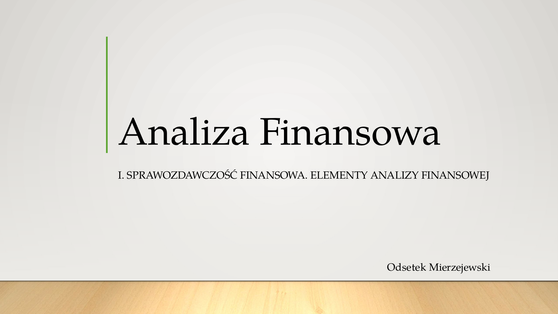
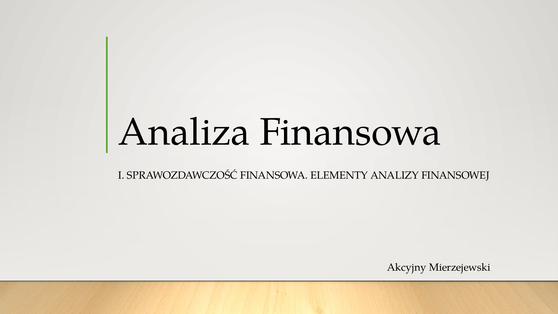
Odsetek: Odsetek -> Akcyjny (407, 267)
